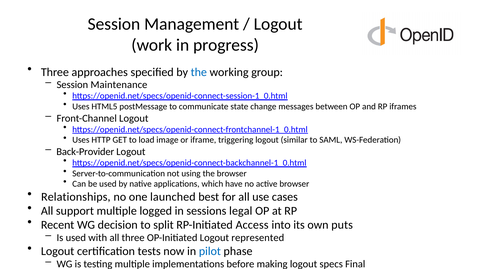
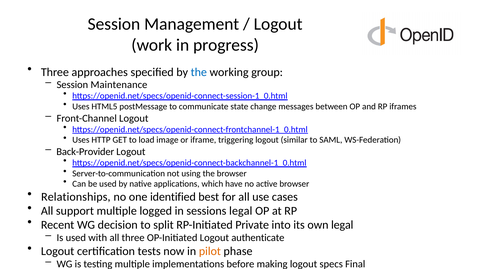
launched: launched -> identified (173, 197)
Access: Access -> Private (252, 225)
own puts: puts -> legal (342, 225)
represented: represented -> authenticate (258, 238)
pilot colour: blue -> orange (210, 251)
